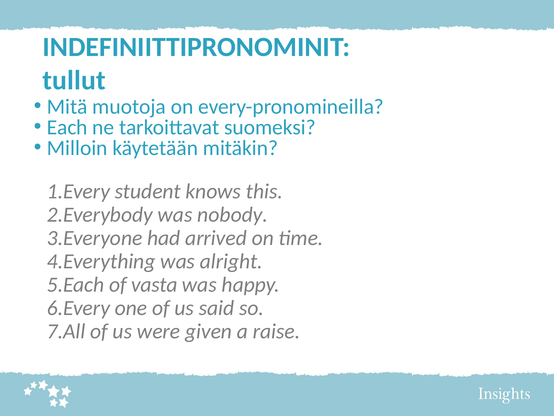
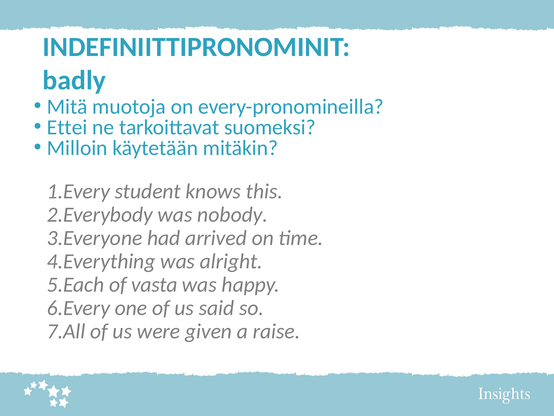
tullut: tullut -> badly (74, 80)
Each: Each -> Ettei (67, 127)
